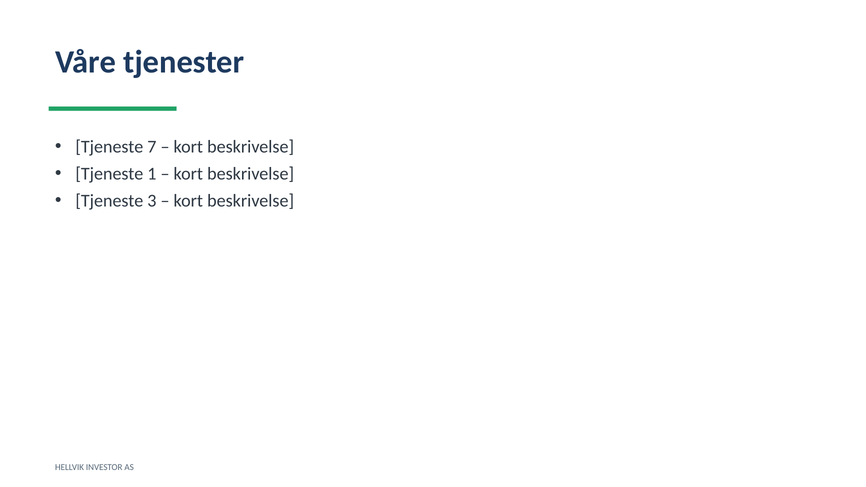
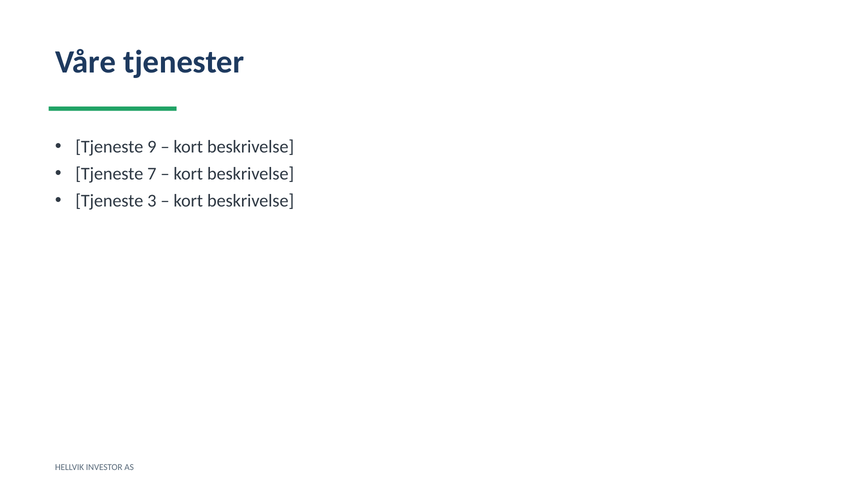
7: 7 -> 9 (152, 147)
1: 1 -> 7 (152, 174)
